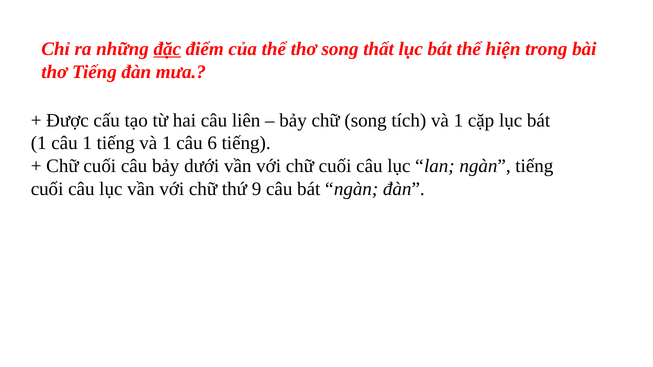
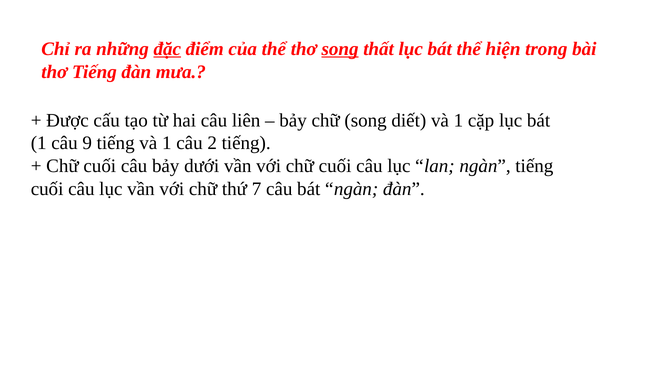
song underline: none -> present (340, 49)
tích: tích -> diết (409, 120)
câu 1: 1 -> 9 (87, 143)
6: 6 -> 2 (212, 143)
9: 9 -> 7 (257, 189)
